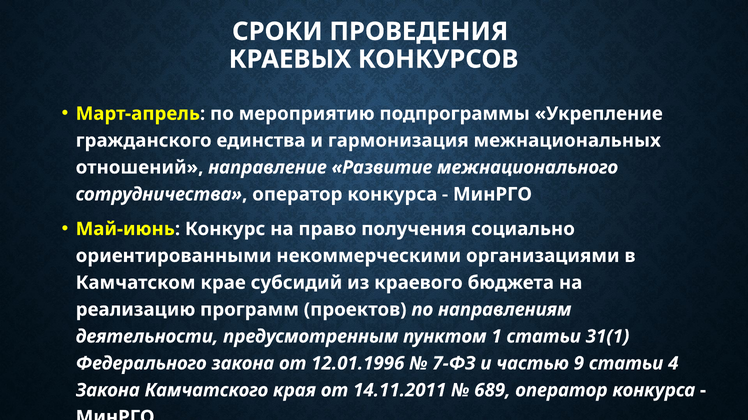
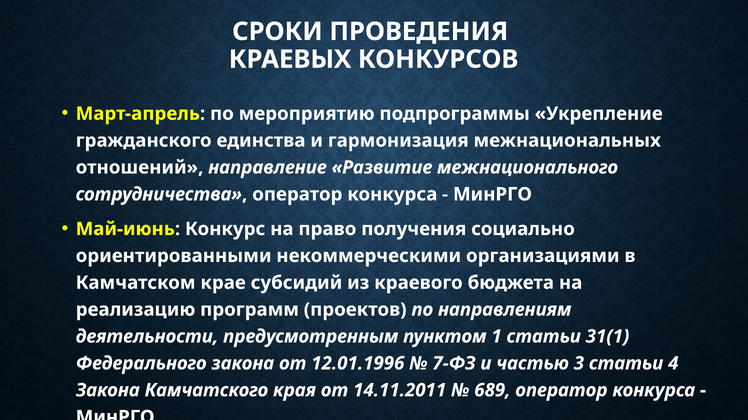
9: 9 -> 3 (579, 364)
